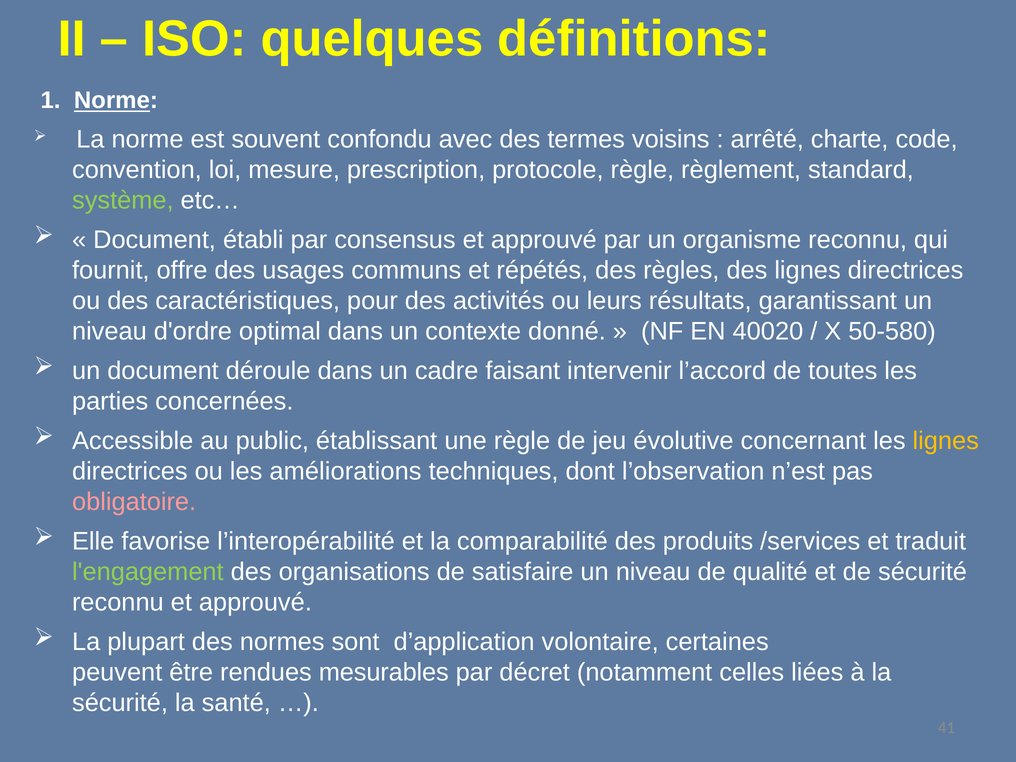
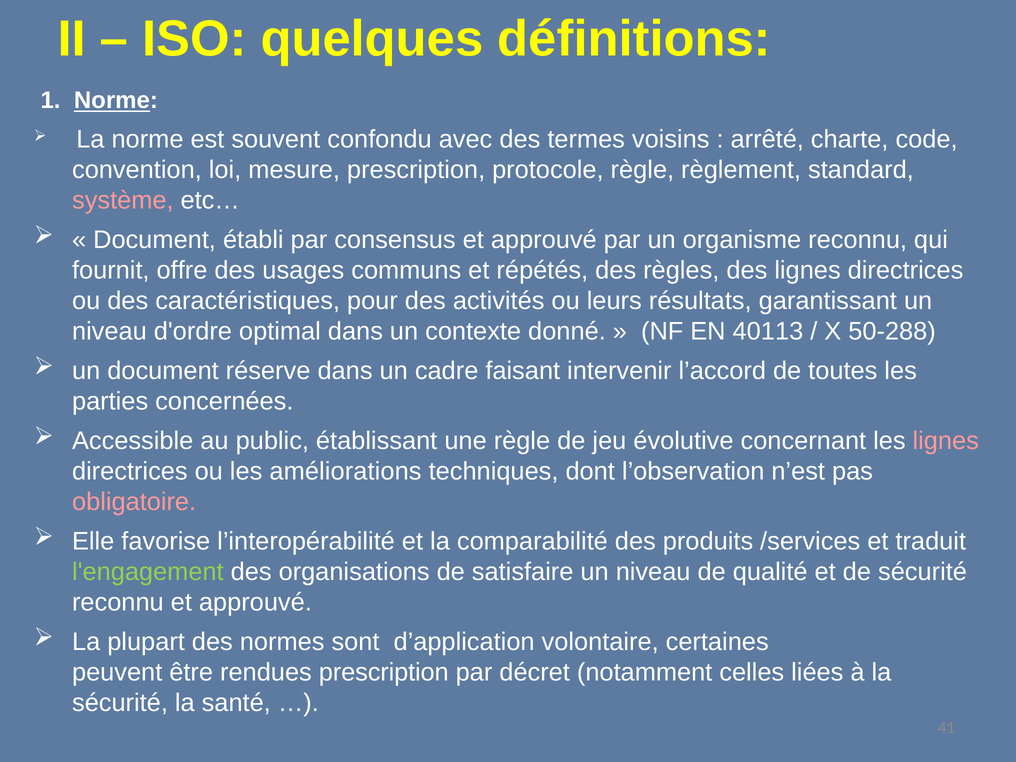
système colour: light green -> pink (123, 200)
40020: 40020 -> 40113 (768, 331)
50-580: 50-580 -> 50-288 (892, 331)
déroule: déroule -> réserve (268, 371)
lignes colour: yellow -> pink (946, 441)
rendues mesurables: mesurables -> prescription (384, 672)
